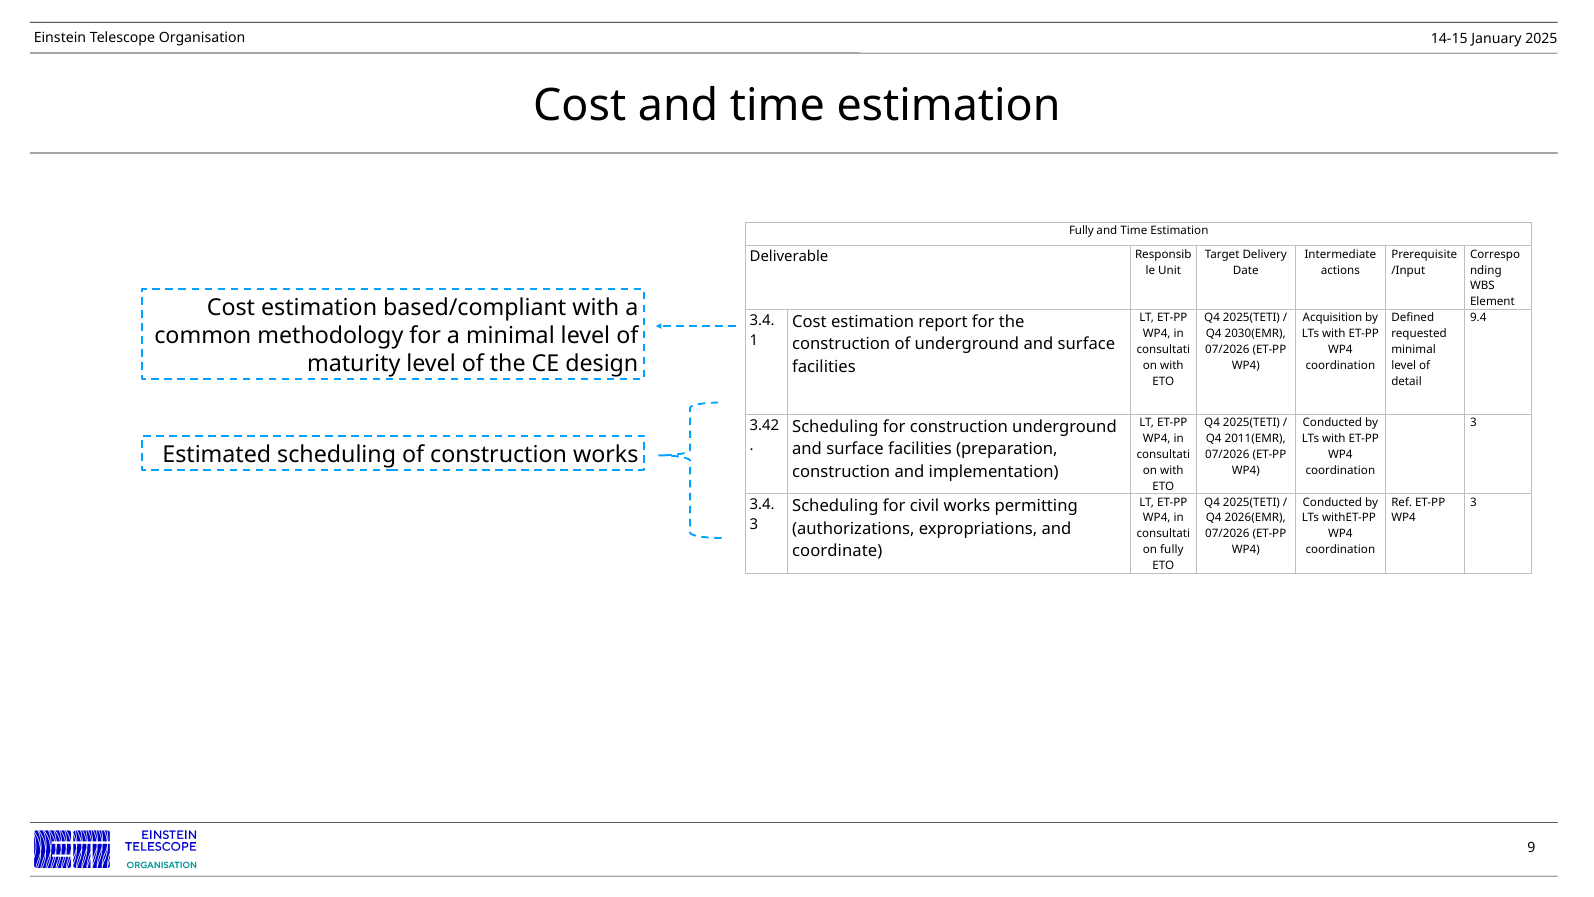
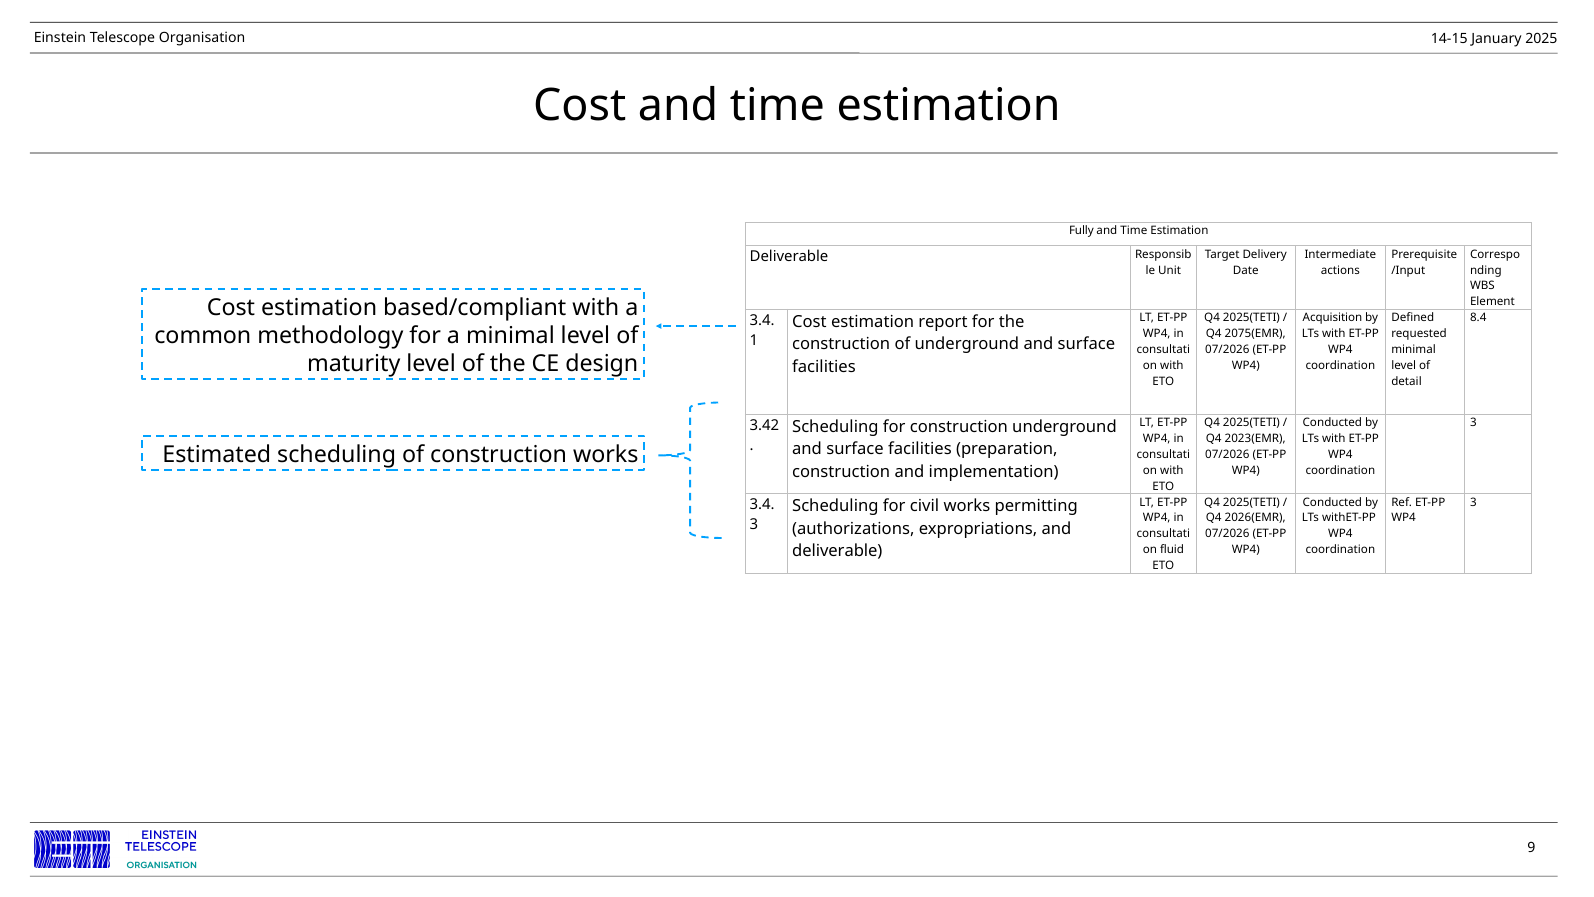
9.4: 9.4 -> 8.4 (1478, 318)
2030(EMR: 2030(EMR -> 2075(EMR (1255, 334)
2011(EMR: 2011(EMR -> 2023(EMR (1255, 439)
fully: fully -> fluid (1172, 550)
coordinate: coordinate -> deliverable (837, 551)
